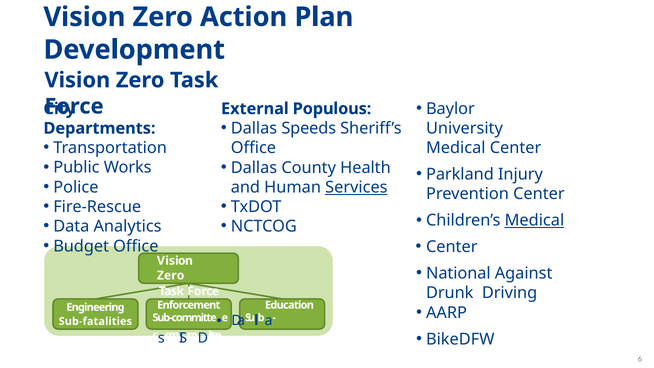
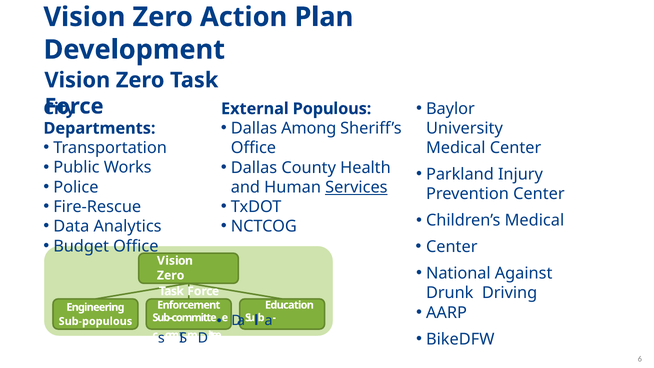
Speeds: Speeds -> Among (309, 128)
Medical underline: present -> none (534, 220)
Sub-fatalities: Sub-fatalities -> Sub-populous (95, 321)
